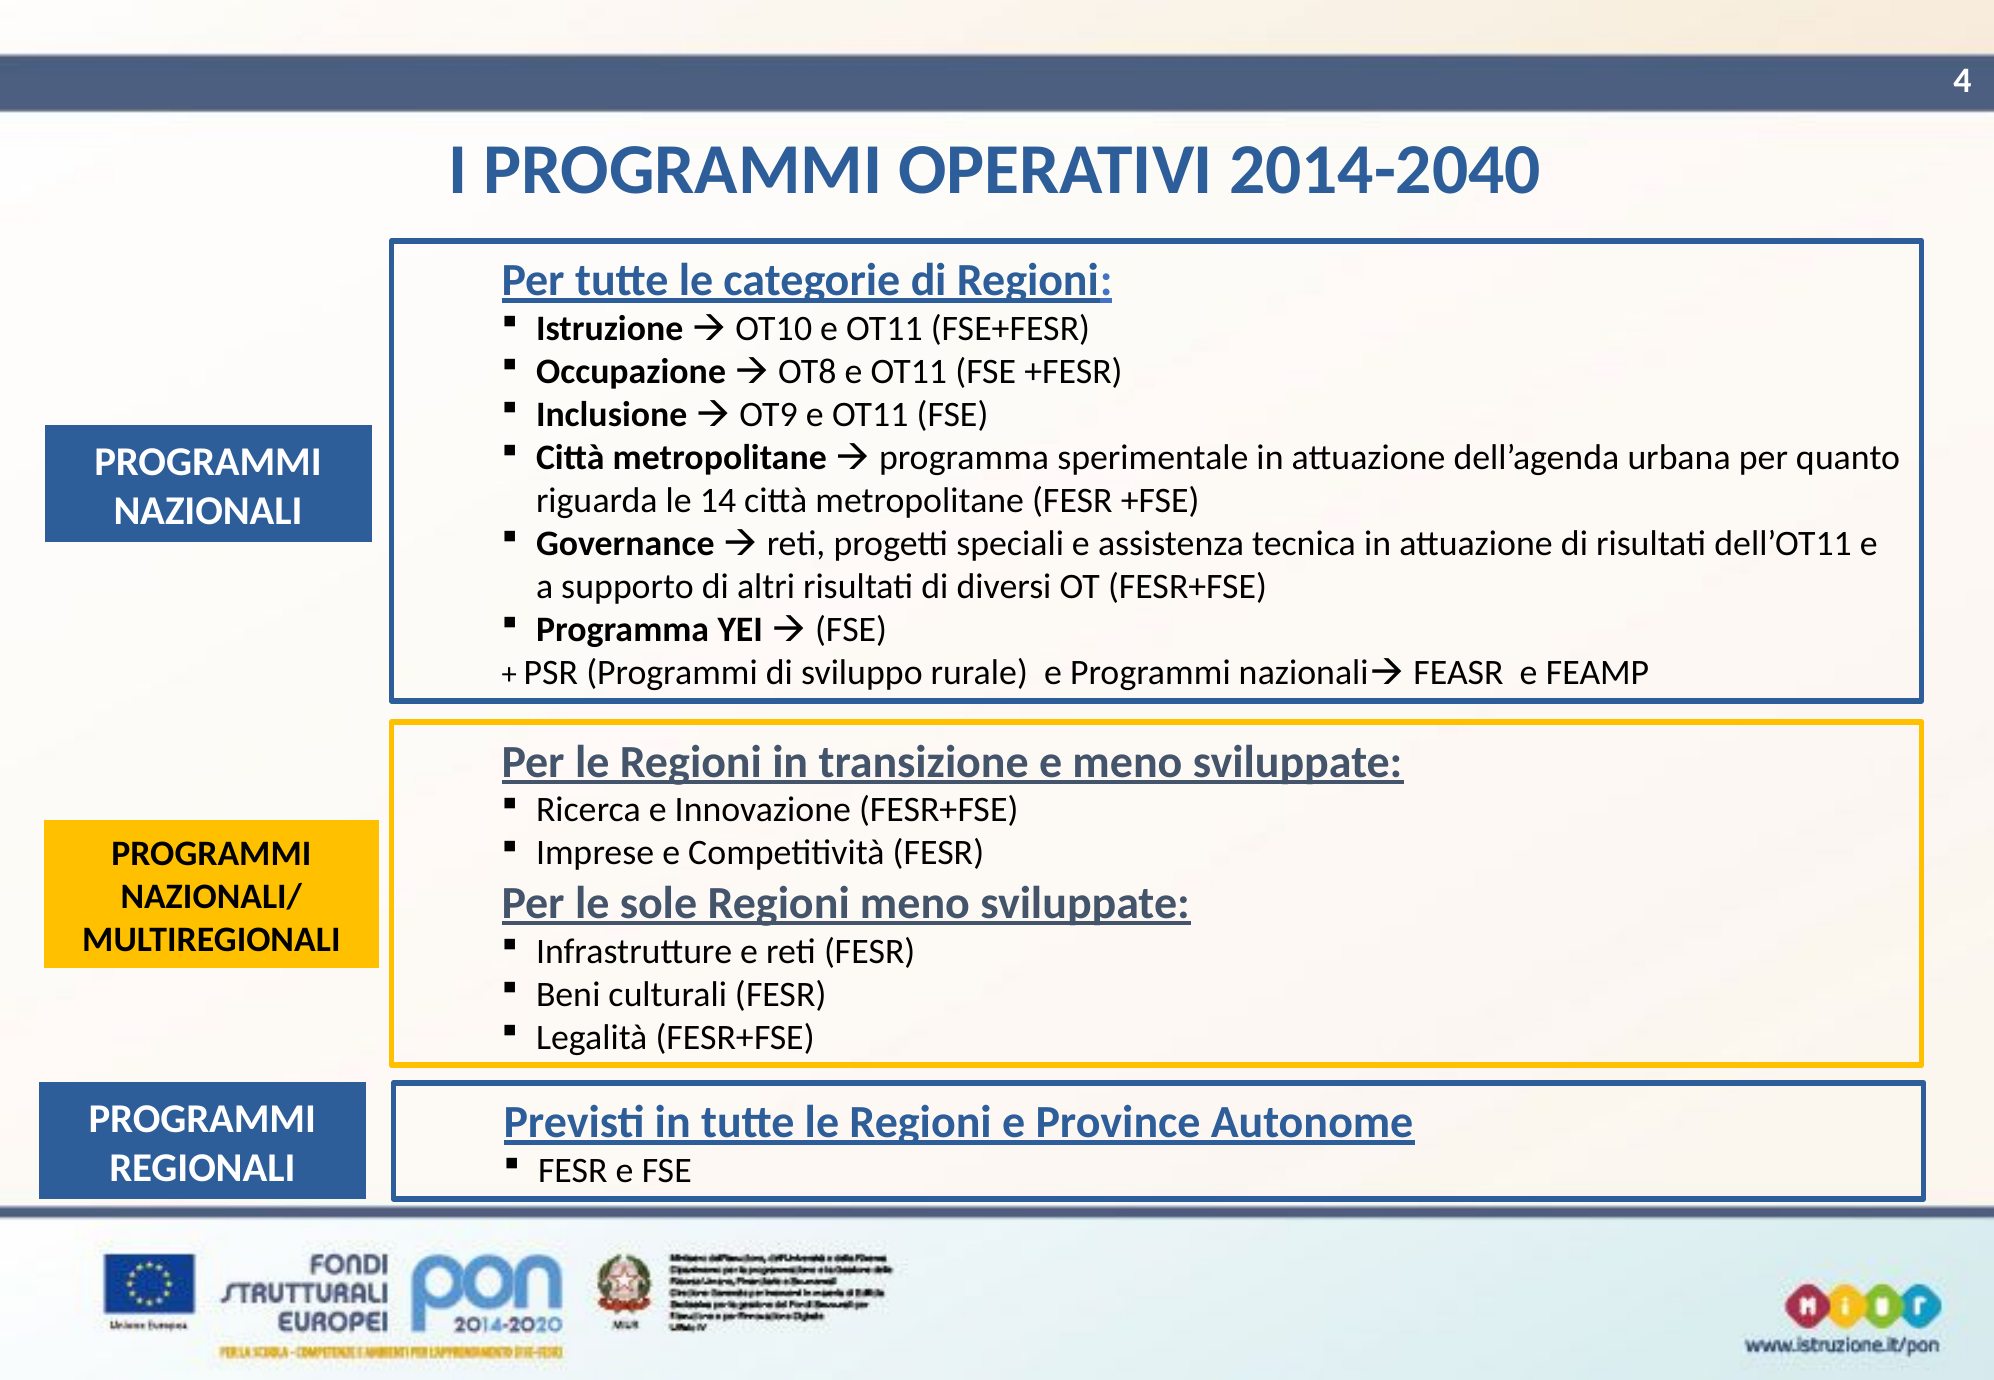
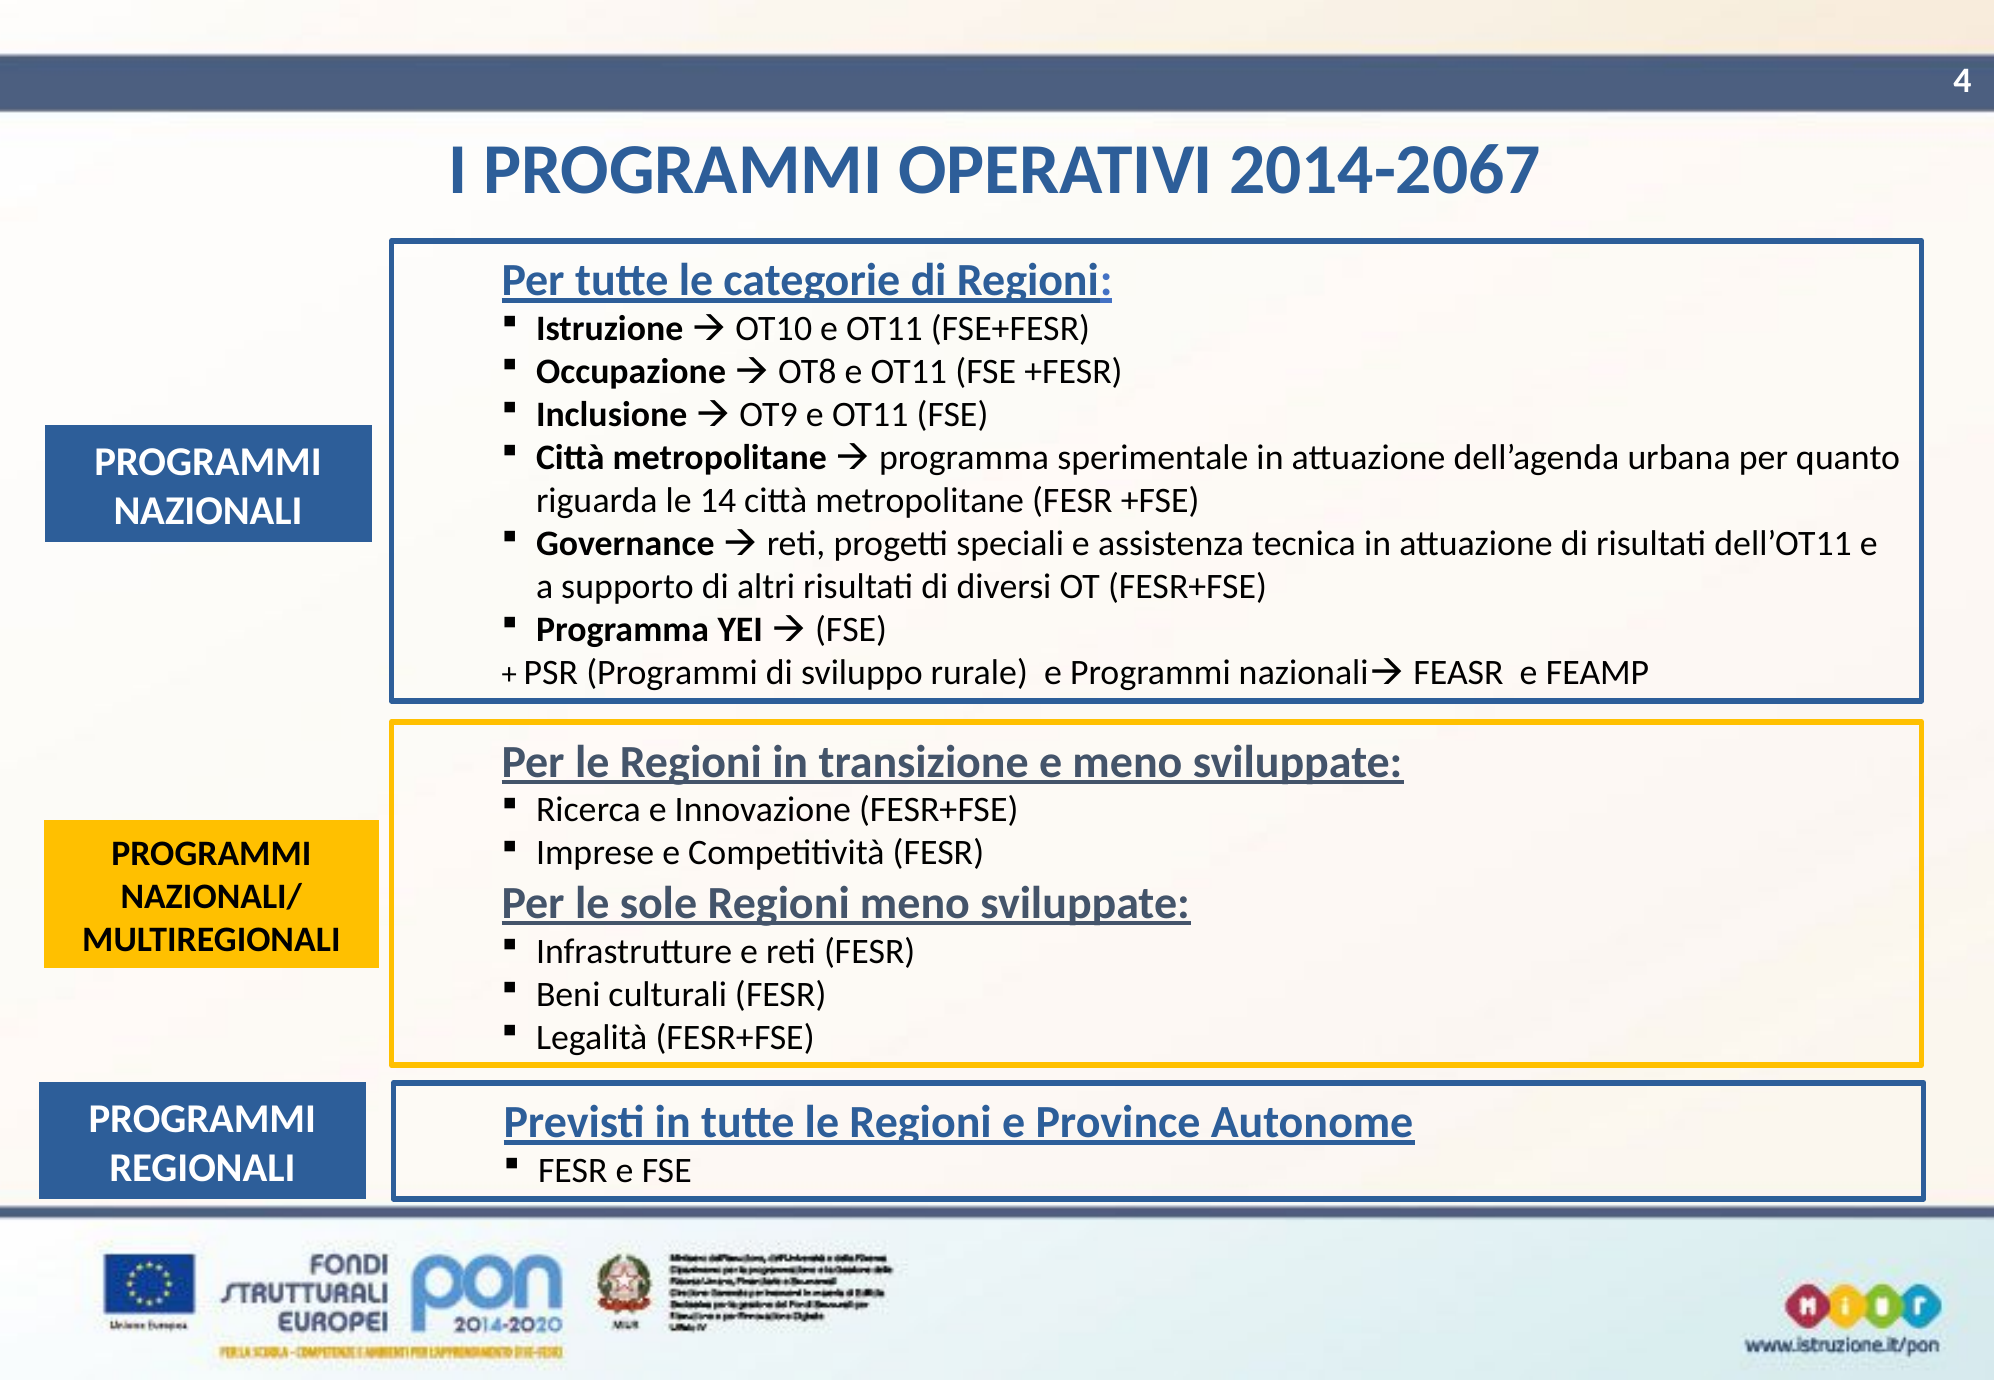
2014-2040: 2014-2040 -> 2014-2067 (1385, 170)
